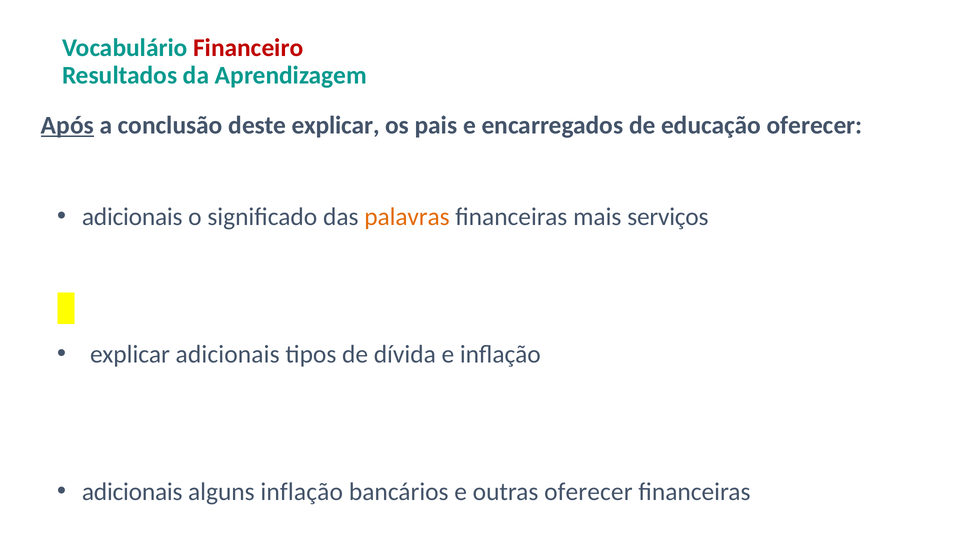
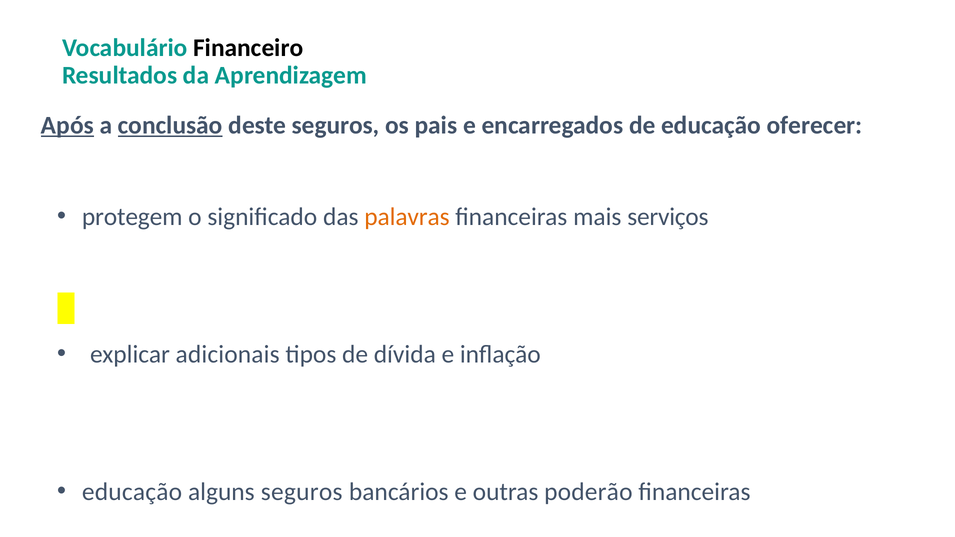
Financeiro colour: red -> black (248, 48)
conclusão underline: none -> present (170, 125)
deste explicar: explicar -> seguros (336, 125)
adicionais: adicionais -> protegem (132, 217)
adicionais: adicionais -> educação (132, 492)
alguns inflação: inflação -> seguros (302, 492)
outras oferecer: oferecer -> poderão (588, 492)
